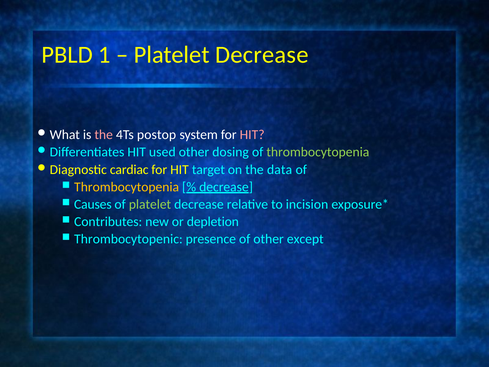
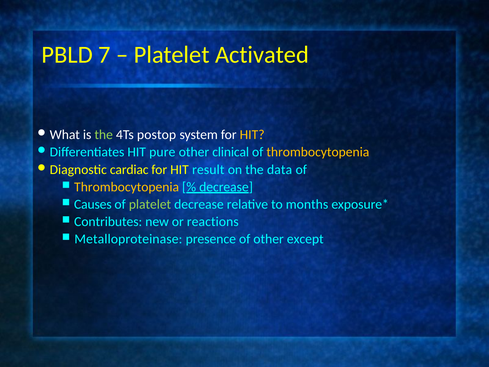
1: 1 -> 7 (104, 55)
Decrease: Decrease -> Activated (262, 55)
the colour: pink -> light green (104, 135)
HIT colour: pink -> yellow (252, 135)
used: used -> pure (162, 152)
dosing: dosing -> clinical (231, 152)
thrombocytopenia colour: light green -> yellow (318, 152)
target: target -> result (208, 169)
incision: incision -> months (307, 204)
depletion: depletion -> reactions (213, 222)
Thrombocytopenic: Thrombocytopenic -> Metalloproteinase (128, 239)
